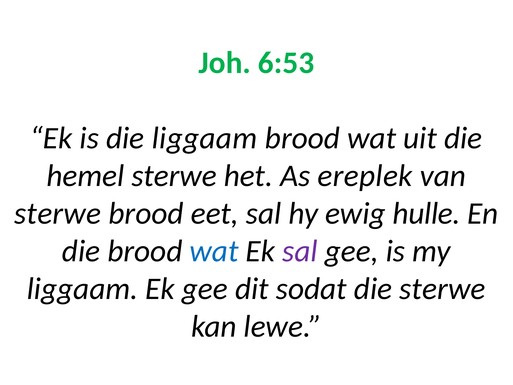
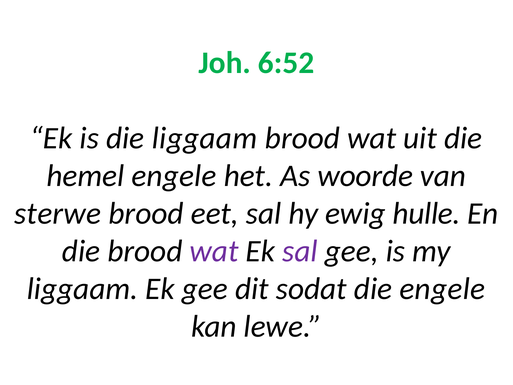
6:53: 6:53 -> 6:52 (286, 63)
hemel sterwe: sterwe -> engele (174, 176)
ereplek: ereplek -> woorde (365, 176)
wat colour: blue -> purple (214, 251)
die sterwe: sterwe -> engele (442, 289)
